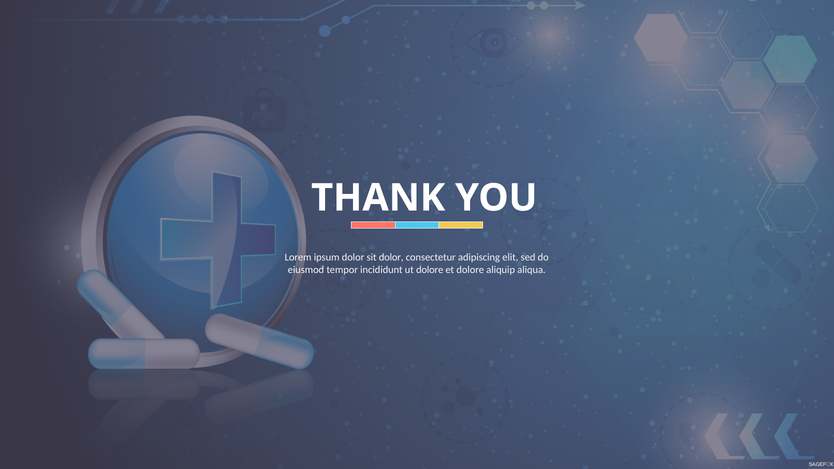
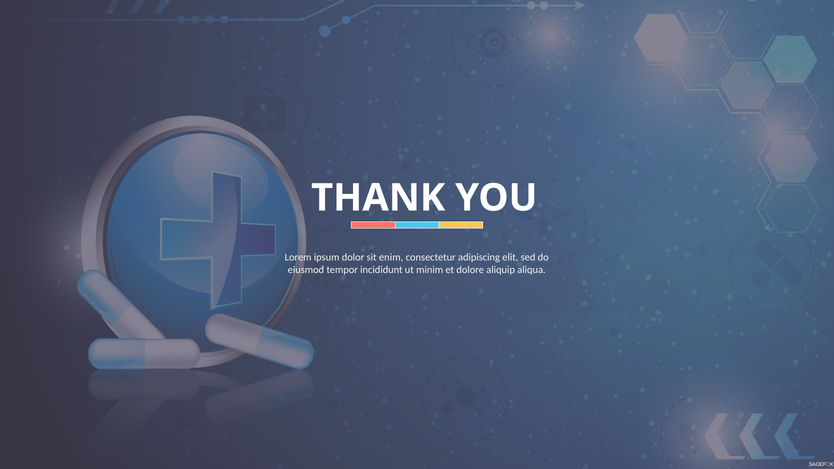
sit dolor: dolor -> enim (391, 257)
ut dolore: dolore -> minim (430, 270)
